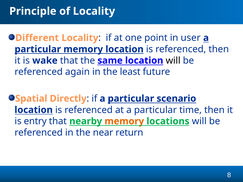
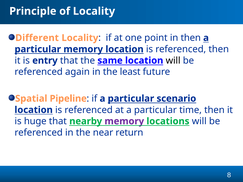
in user: user -> then (191, 38)
wake: wake -> entry (45, 61)
Directly: Directly -> Pipeline (68, 99)
entry: entry -> huge (35, 121)
memory colour: orange -> purple (124, 121)
